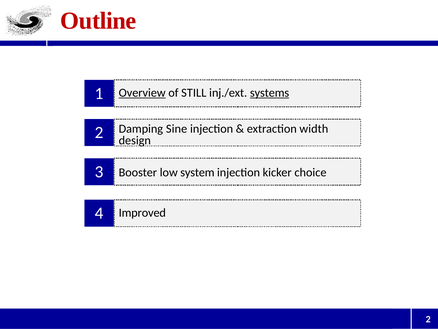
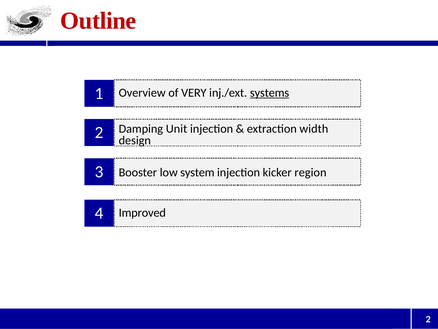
Overview underline: present -> none (142, 93)
STILL: STILL -> VERY (194, 93)
Sine: Sine -> Unit (177, 129)
choice: choice -> region (310, 172)
